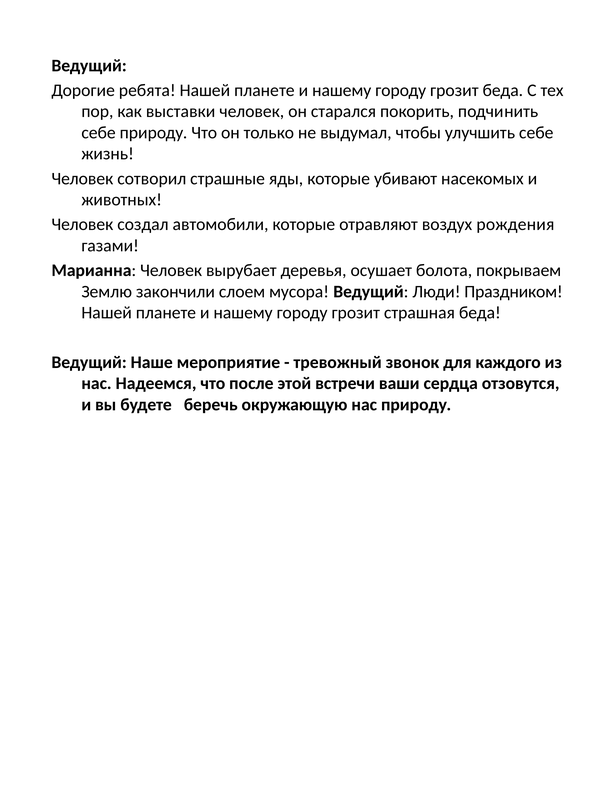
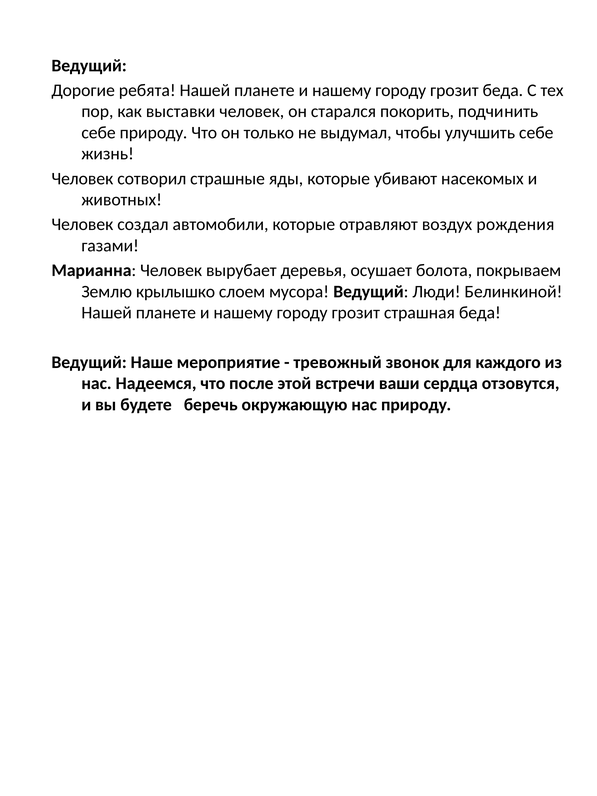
закончили: закончили -> крылышко (176, 292)
Праздником: Праздником -> Белинкиной (513, 292)
